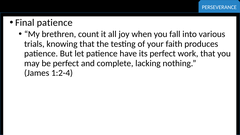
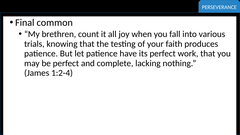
Final patience: patience -> common (55, 23)
